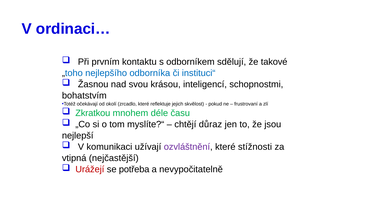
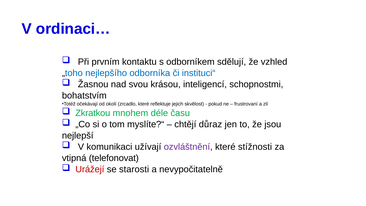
takové: takové -> vzhled (274, 62)
nejčastější: nejčastější -> telefonovat (114, 158)
potřeba: potřeba -> starosti (134, 169)
